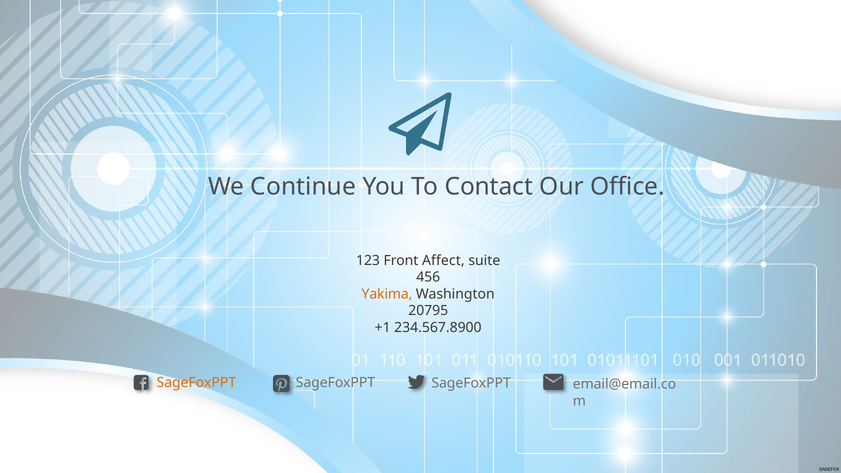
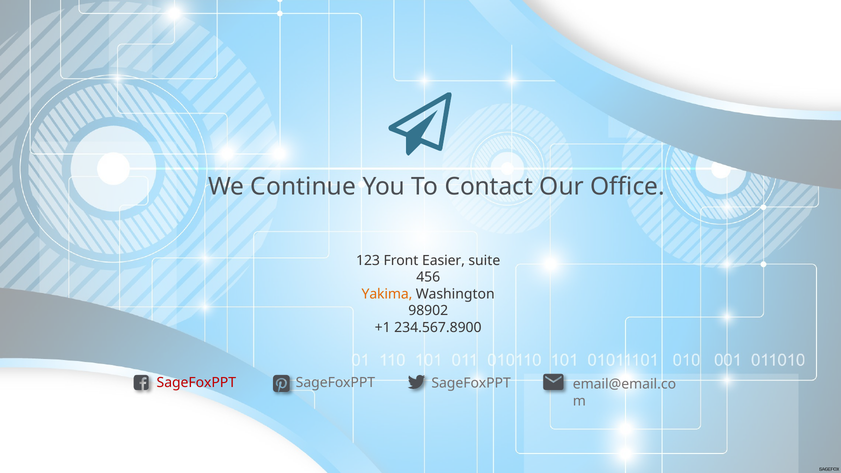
Affect: Affect -> Easier (443, 260)
20795: 20795 -> 98902 (428, 311)
SageFoxPPT colour: orange -> red (196, 383)
